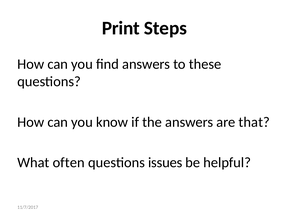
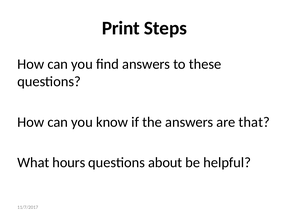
often: often -> hours (69, 162)
issues: issues -> about (165, 162)
